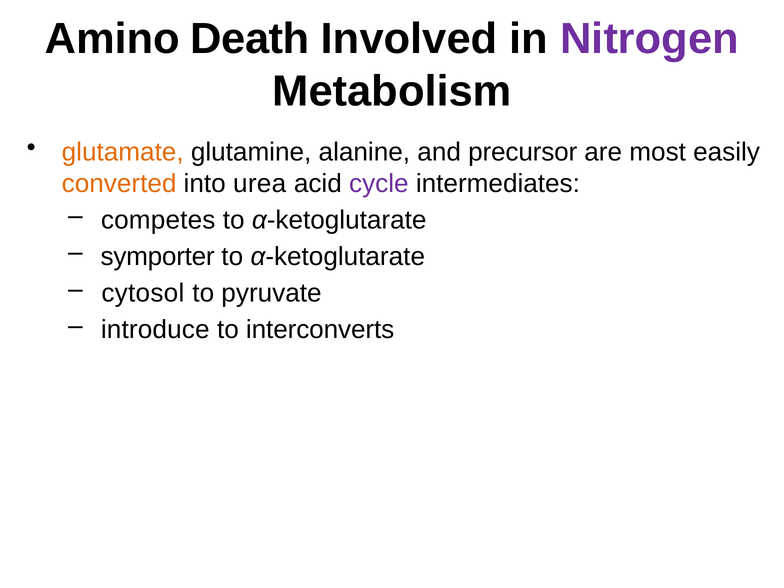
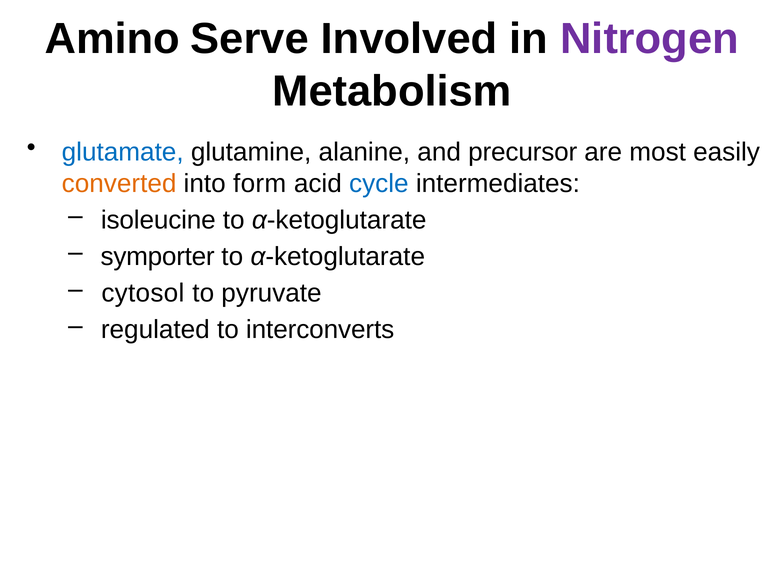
Death: Death -> Serve (250, 39)
glutamate colour: orange -> blue (123, 152)
urea: urea -> form (260, 183)
cycle colour: purple -> blue (379, 183)
competes: competes -> isoleucine (158, 220)
introduce: introduce -> regulated (155, 330)
